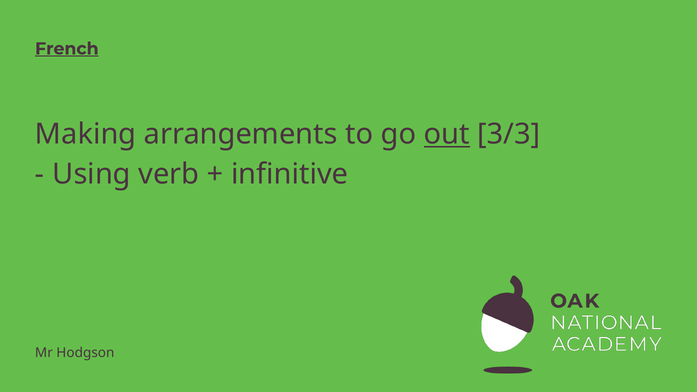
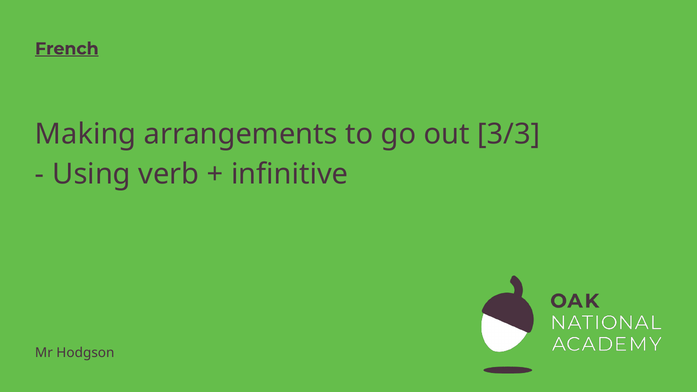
out underline: present -> none (447, 134)
